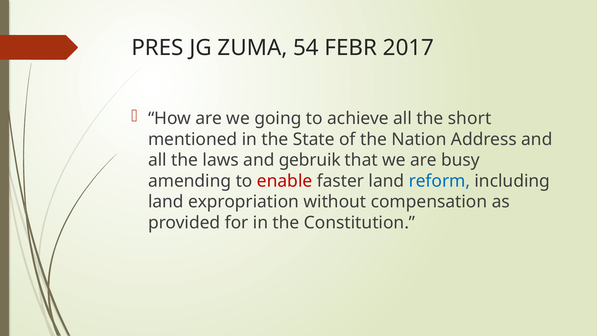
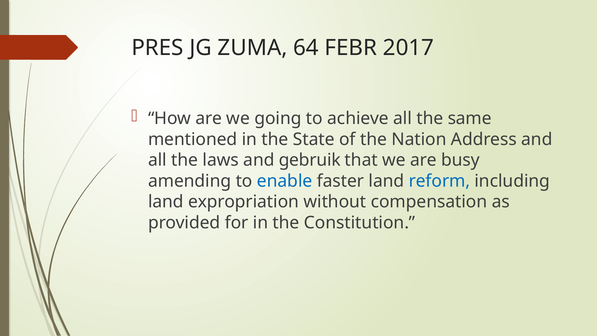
54: 54 -> 64 (306, 48)
short: short -> same (470, 118)
enable colour: red -> blue (285, 181)
